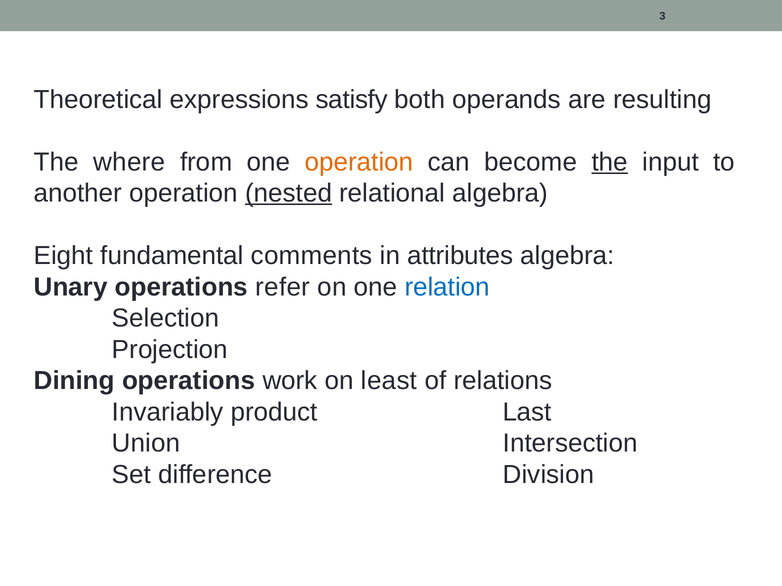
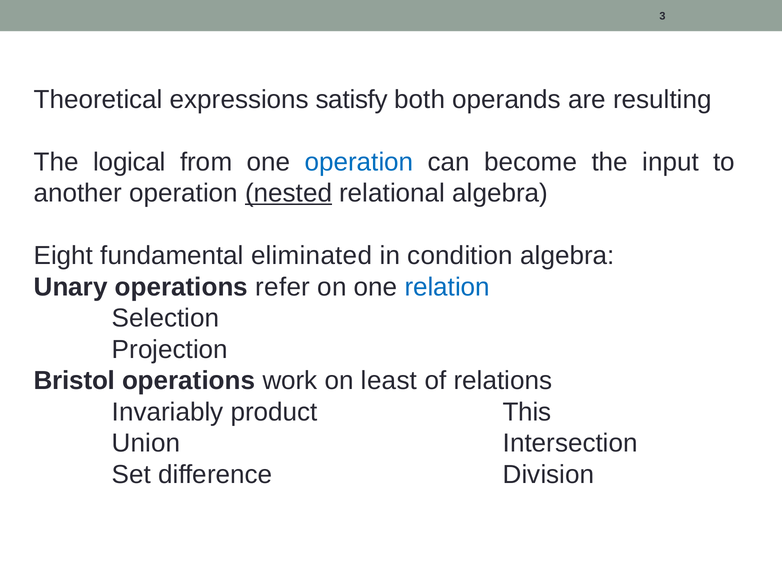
where: where -> logical (129, 162)
operation colour: orange -> blue (359, 162)
the underline: present -> none (610, 162)
comments: comments -> eliminated (312, 256)
attributes: attributes -> condition (460, 256)
Dining: Dining -> Bristol (74, 381)
Last: Last -> This (527, 412)
